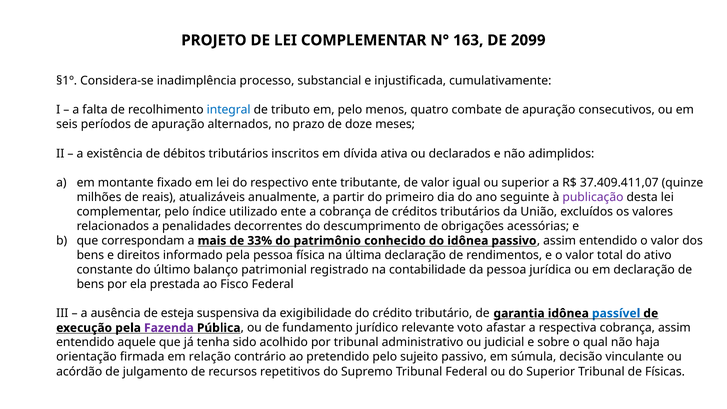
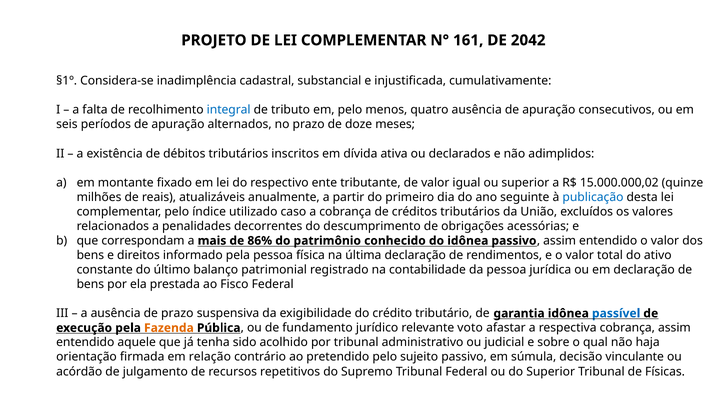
163: 163 -> 161 (468, 40)
2099: 2099 -> 2042 (528, 40)
processo: processo -> cadastral (267, 81)
quatro combate: combate -> ausência (477, 110)
37.409.411,07: 37.409.411,07 -> 15.000.000,02 (619, 183)
publicação colour: purple -> blue (593, 197)
utilizado ente: ente -> caso (293, 212)
33%: 33% -> 86% (260, 241)
de esteja: esteja -> prazo (177, 313)
Fazenda colour: purple -> orange (169, 328)
